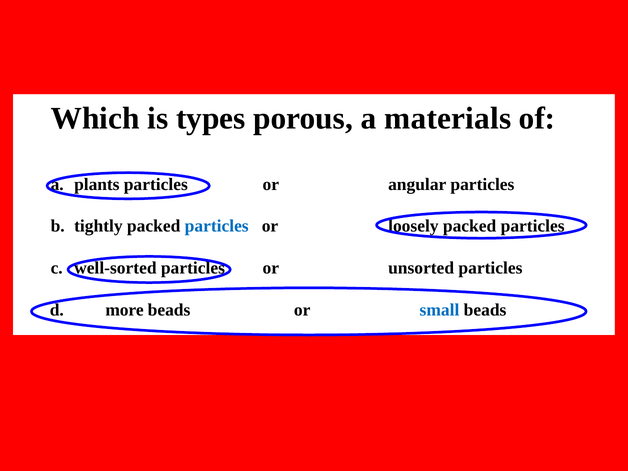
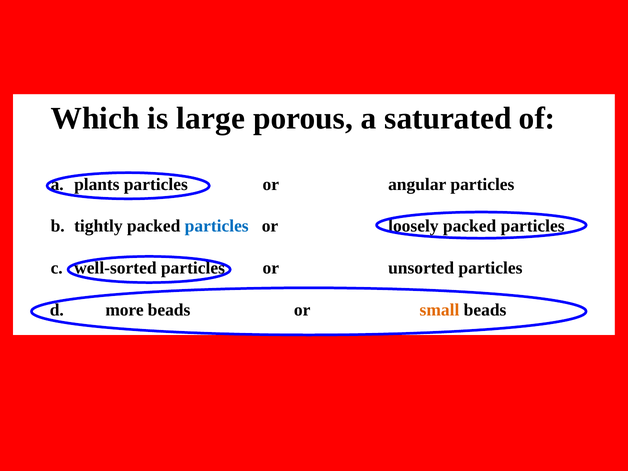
types: types -> large (211, 118)
materials: materials -> saturated (448, 118)
small colour: blue -> orange (439, 310)
